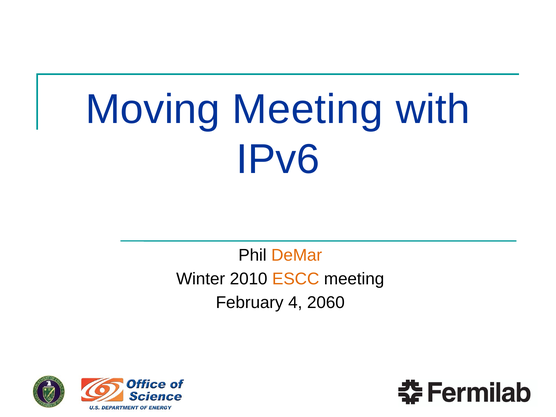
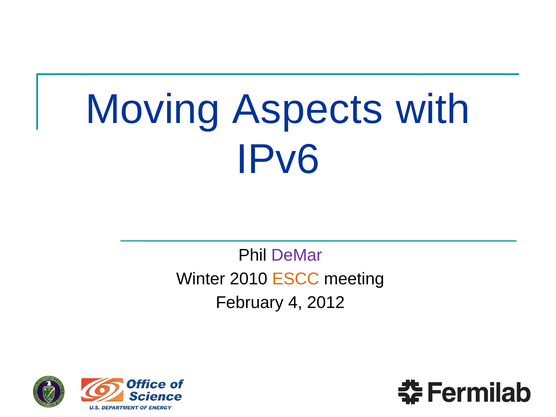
Moving Meeting: Meeting -> Aspects (308, 109)
DeMar colour: orange -> purple (297, 255)
2060: 2060 -> 2012 (326, 303)
